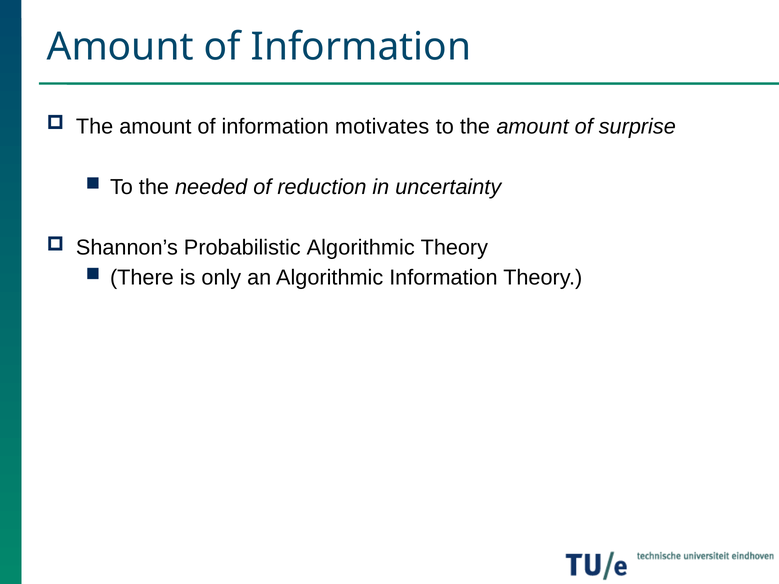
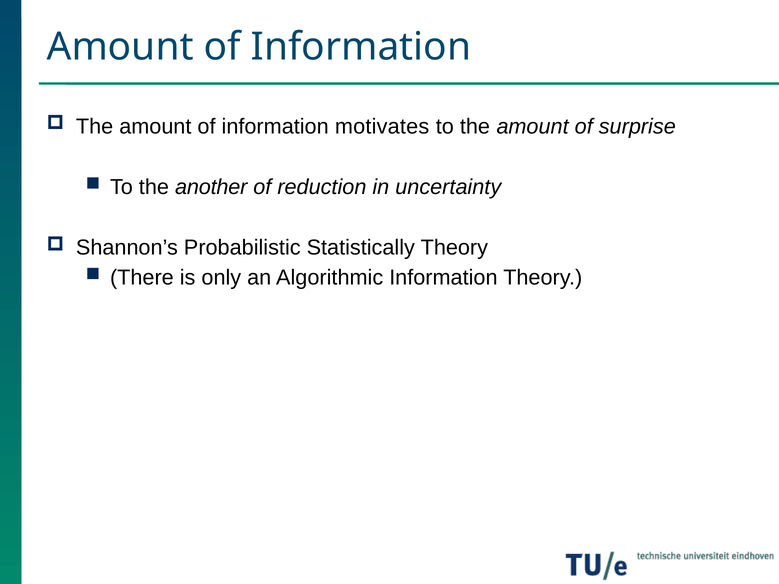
needed: needed -> another (211, 187)
Probabilistic Algorithmic: Algorithmic -> Statistically (361, 248)
